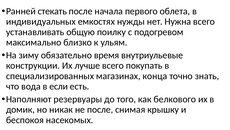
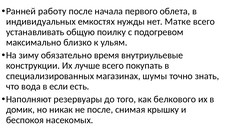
стекать: стекать -> работу (52, 11)
Нужна: Нужна -> Матке (178, 22)
конца: конца -> шумы (155, 76)
